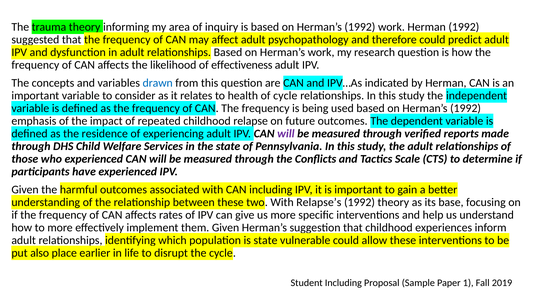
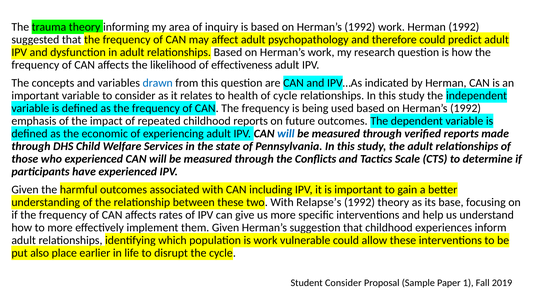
relapse: relapse -> reports (251, 121)
residence: residence -> economic (105, 134)
will colour: purple -> blue (286, 134)
is state: state -> work (265, 241)
Student Including: Including -> Consider (343, 283)
